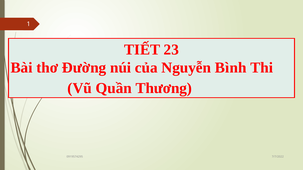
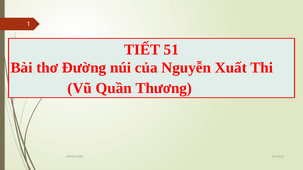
23: 23 -> 51 (171, 50)
Bình: Bình -> Xuất (231, 68)
